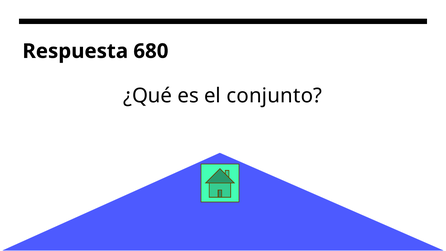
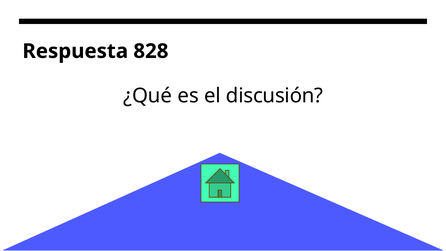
680: 680 -> 828 (151, 51)
conjunto: conjunto -> discusión (275, 96)
